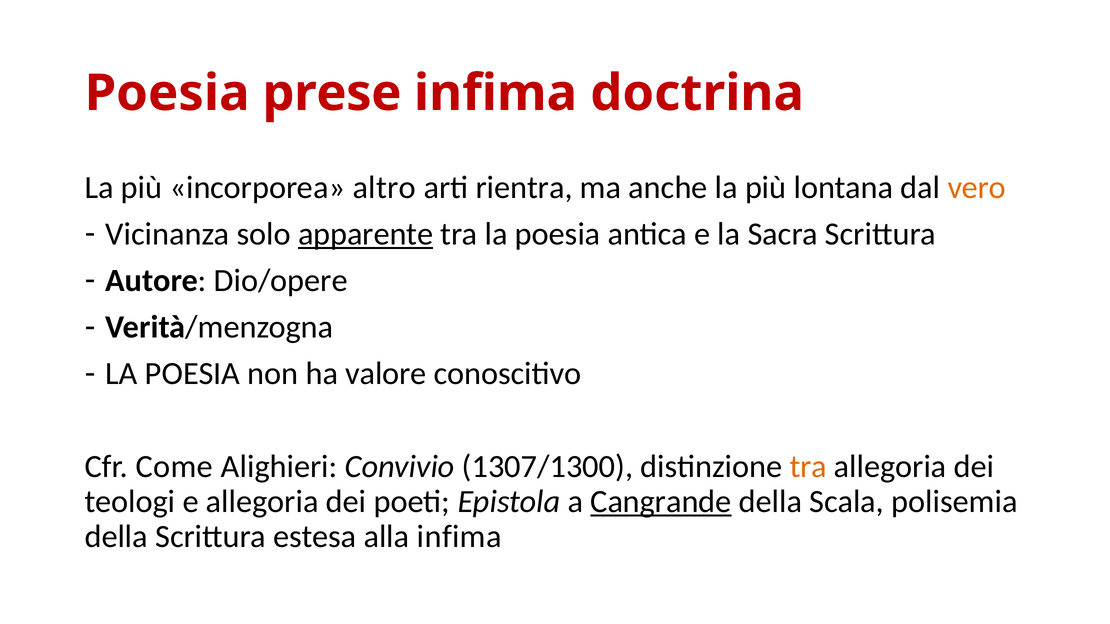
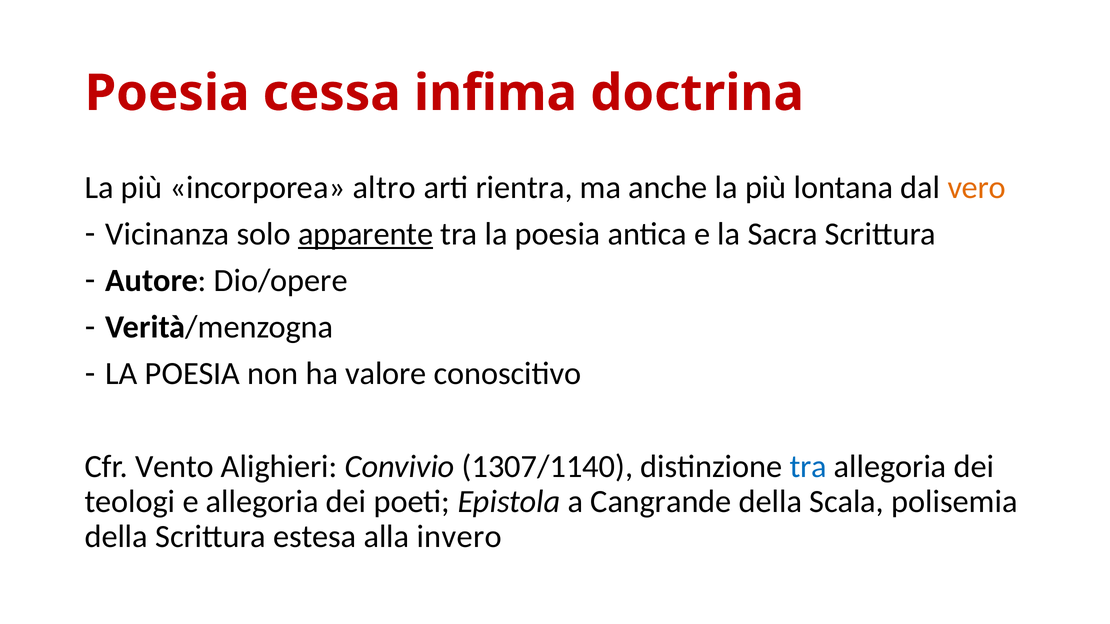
prese: prese -> cessa (332, 93)
Come: Come -> Vento (174, 467)
1307/1300: 1307/1300 -> 1307/1140 (548, 467)
tra colour: orange -> blue (808, 467)
Cangrande underline: present -> none (661, 502)
alla infima: infima -> invero (459, 537)
